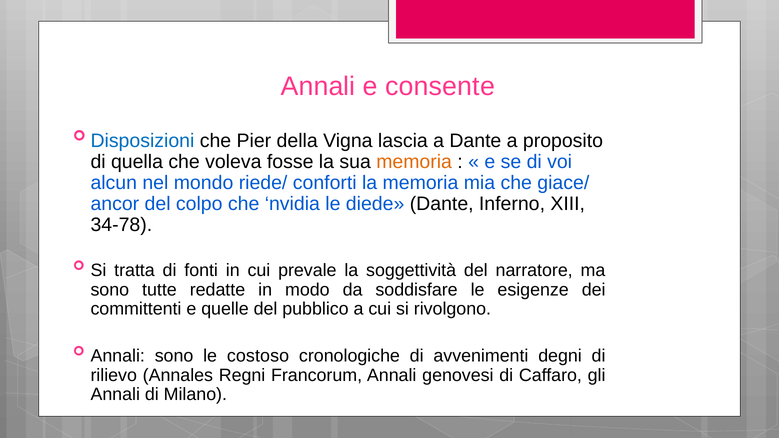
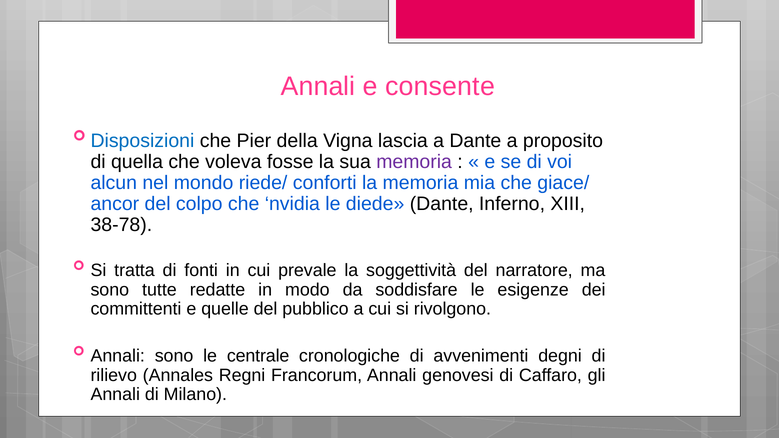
memoria colour: orange -> purple (414, 162)
34-78: 34-78 -> 38-78 (121, 225)
costoso: costoso -> centrale (258, 356)
